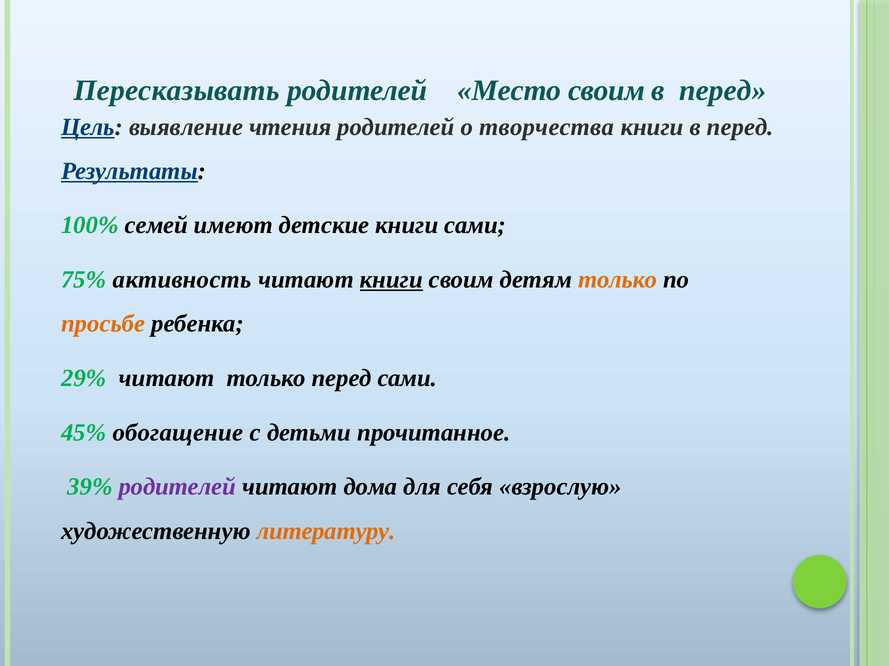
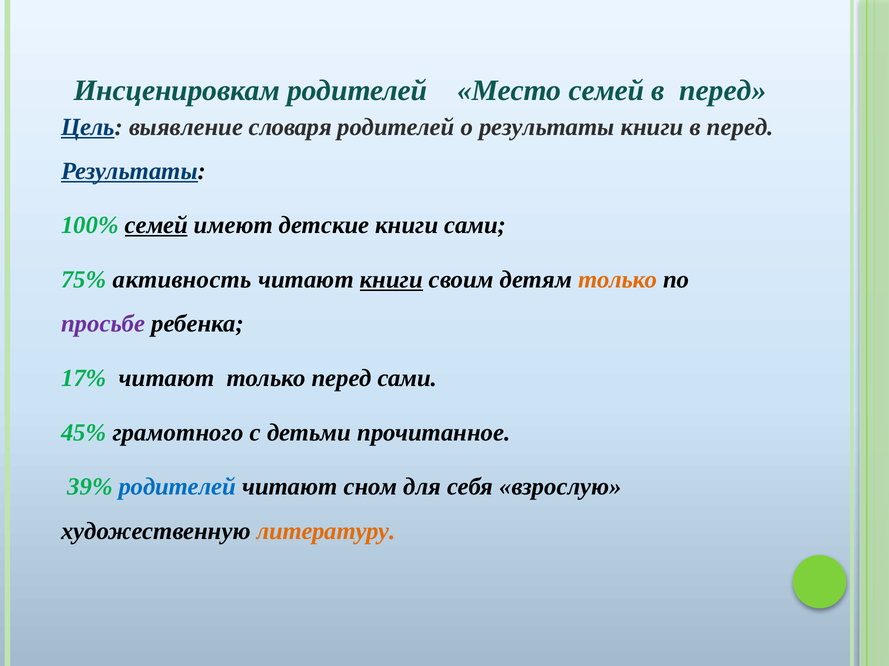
Пересказывать: Пересказывать -> Инсценировкам (177, 90)
Место своим: своим -> семей (606, 90)
чтения: чтения -> словаря (290, 127)
о творчества: творчества -> результаты (547, 127)
семей underline: none -> present (156, 225)
просьбе colour: orange -> purple (103, 324)
29%: 29% -> 17% (84, 379)
обогащение: обогащение -> грамотного (178, 433)
родителей colour: purple -> blue (177, 487)
дома: дома -> сном (371, 487)
